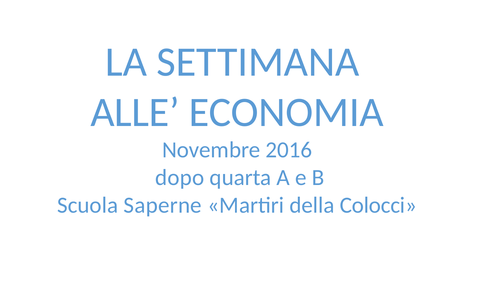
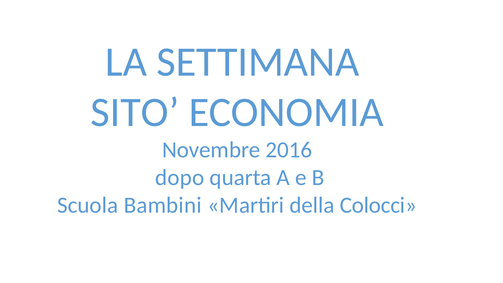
ALLE: ALLE -> SITO (135, 112)
Saperne: Saperne -> Bambini (163, 205)
